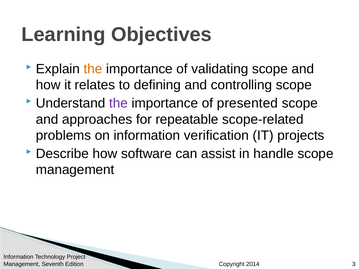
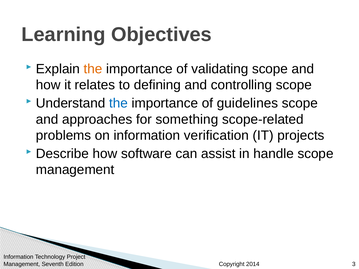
the colour: purple -> blue (119, 103)
presented: presented -> guidelines (247, 103)
repeatable: repeatable -> something (187, 119)
